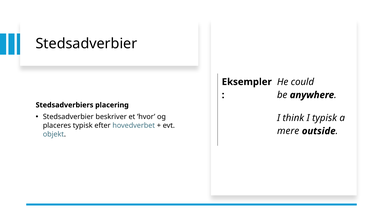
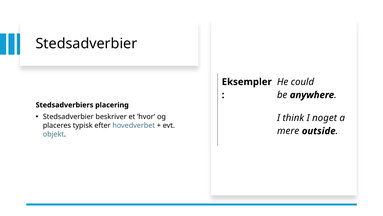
I typisk: typisk -> noget (325, 118)
